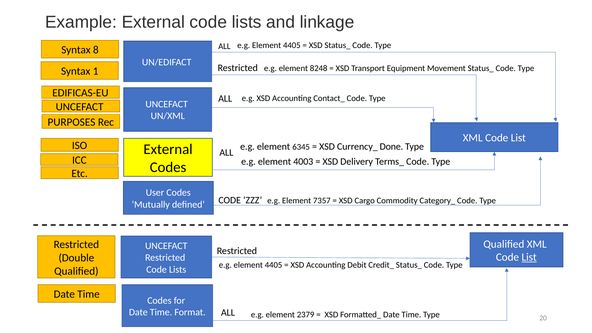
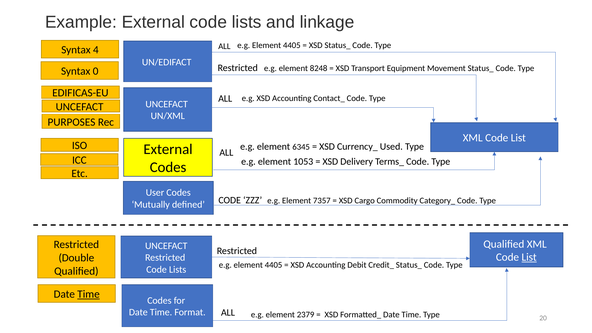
8: 8 -> 4 (96, 50)
1: 1 -> 0 (96, 71)
Done: Done -> Used (391, 146)
4003: 4003 -> 1053 (303, 162)
Time underline: none -> present (89, 294)
